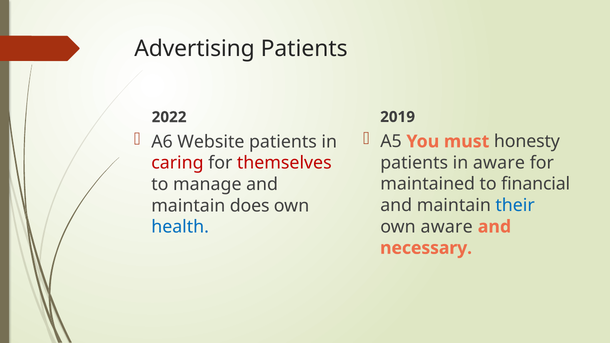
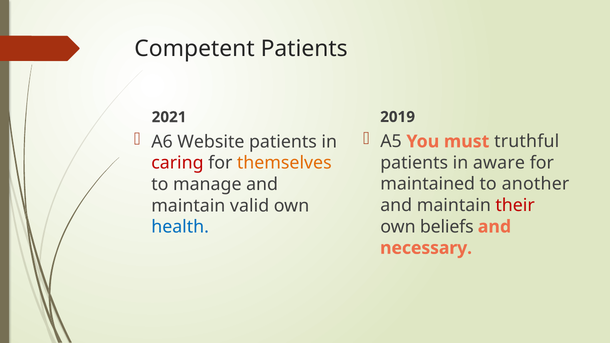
Advertising: Advertising -> Competent (194, 49)
2022: 2022 -> 2021 (169, 117)
honesty: honesty -> truthful (527, 142)
themselves colour: red -> orange (284, 163)
financial: financial -> another (536, 184)
their colour: blue -> red (515, 205)
does: does -> valid (250, 206)
own aware: aware -> beliefs (447, 227)
